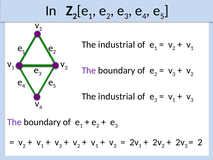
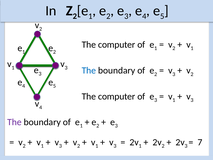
industrial: industrial -> computer (117, 45)
The colour: purple -> blue (89, 70)
industrial: industrial -> computer (117, 96)
2: 2 -> 7 (200, 142)
